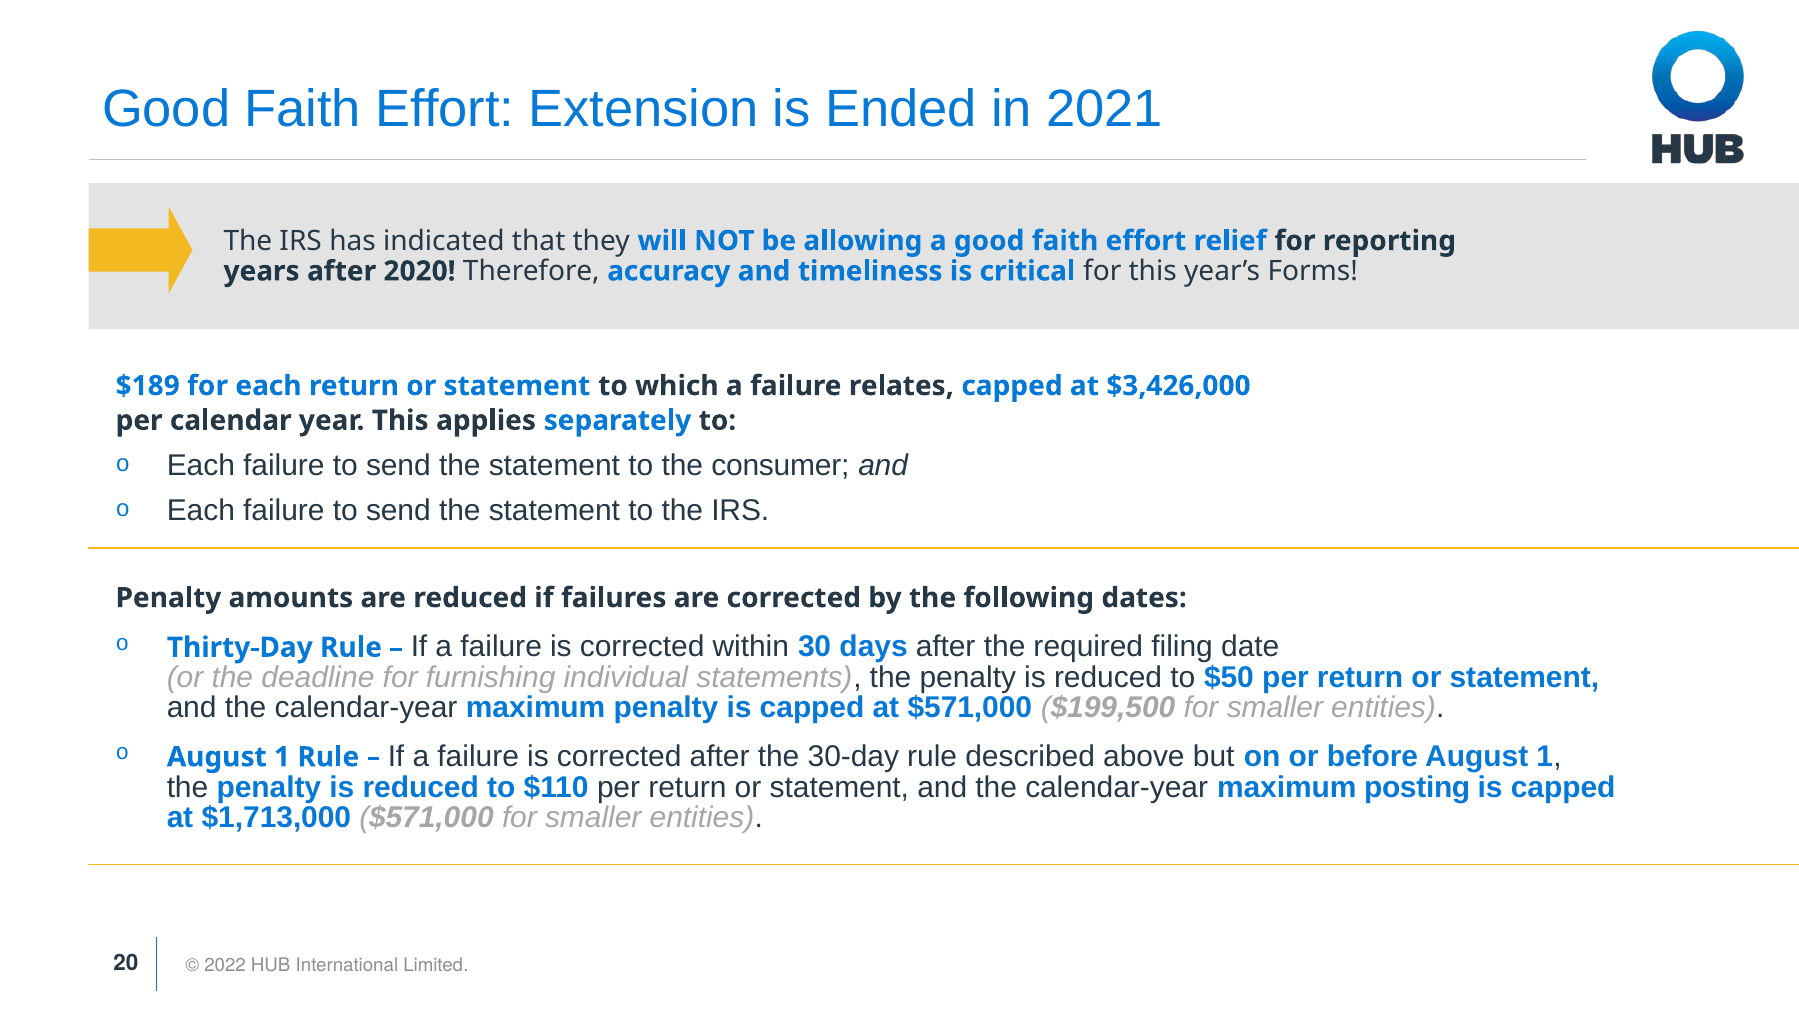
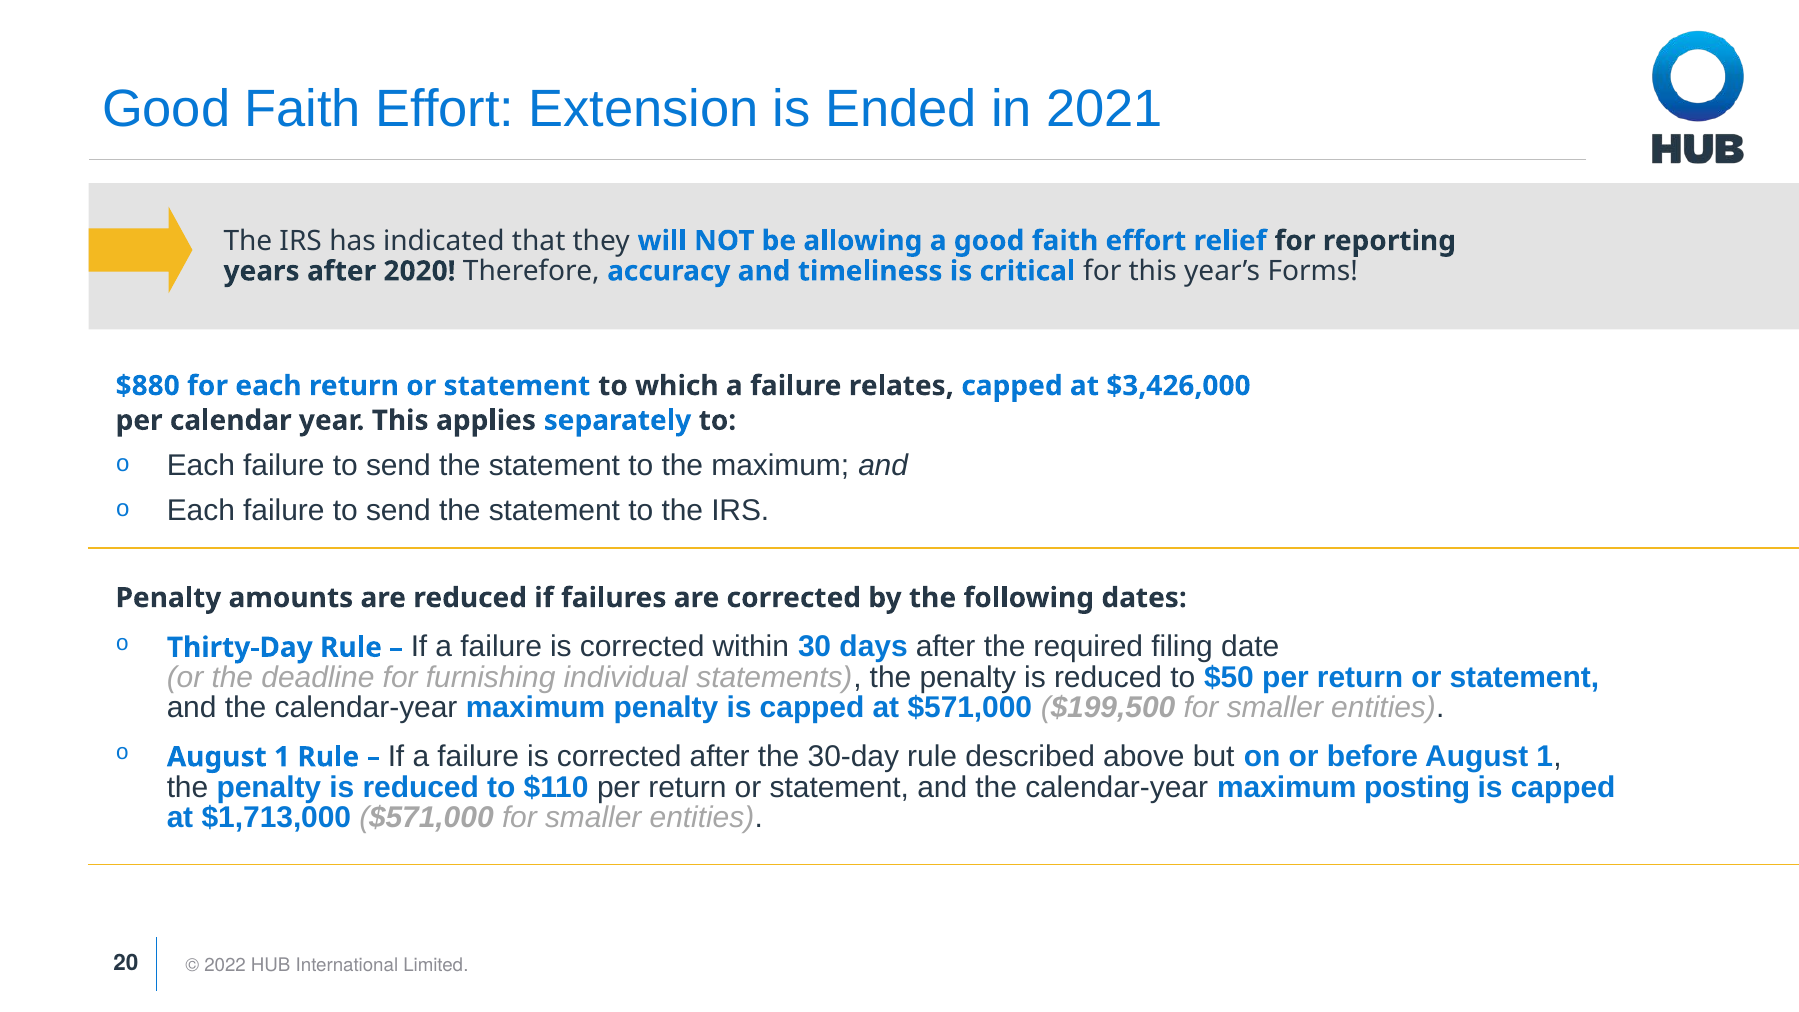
$189: $189 -> $880 (148, 386)
the consumer: consumer -> maximum (780, 466)
